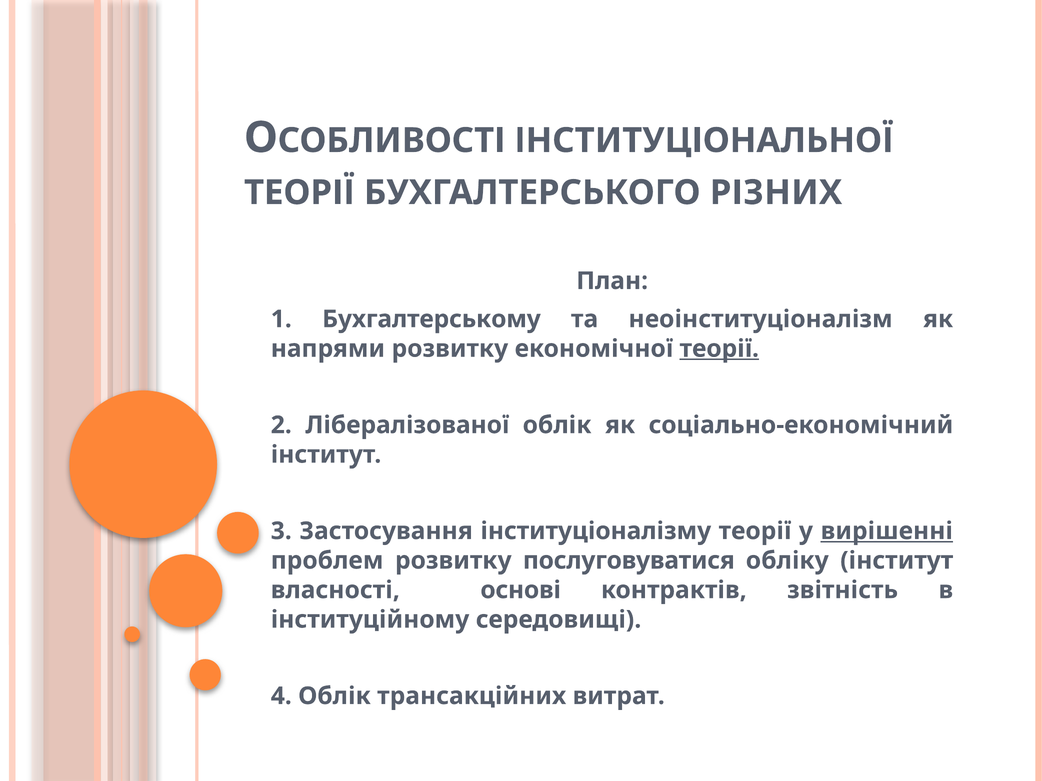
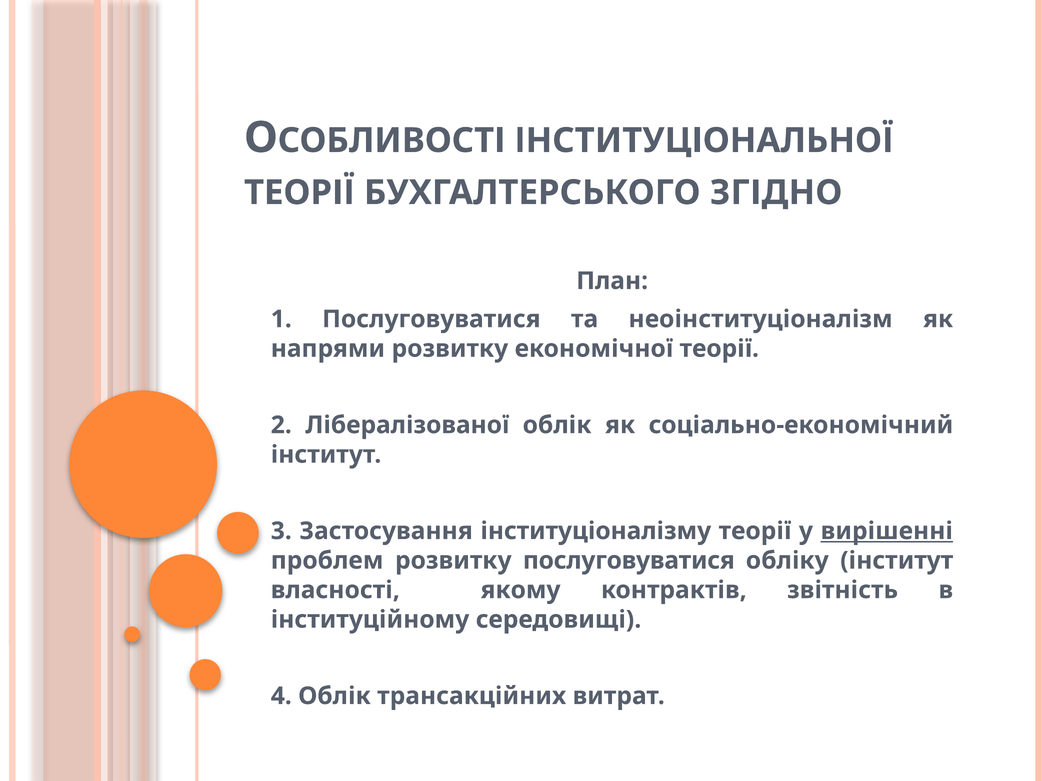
РІЗНИХ: РІЗНИХ -> ЗГІДНО (776, 193)
1 Бухгалтерському: Бухгалтерському -> Послуговуватися (431, 319)
теорії underline: present -> none (719, 349)
основі: основі -> якому (521, 590)
